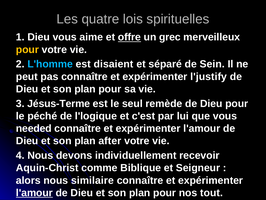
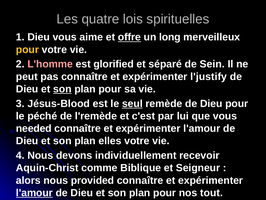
grec: grec -> long (170, 37)
L'homme colour: light blue -> pink (50, 64)
disaient: disaient -> glorified (114, 64)
son underline: none -> present (62, 89)
Jésus-Terme: Jésus-Terme -> Jésus-Blood (59, 103)
seul underline: none -> present (132, 103)
l'logique: l'logique -> l'remède (96, 116)
after: after -> elles (110, 141)
similaire: similaire -> provided (93, 180)
